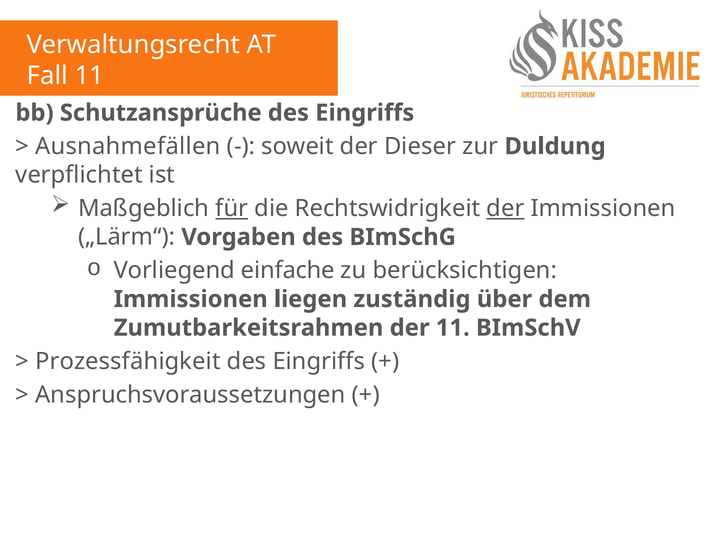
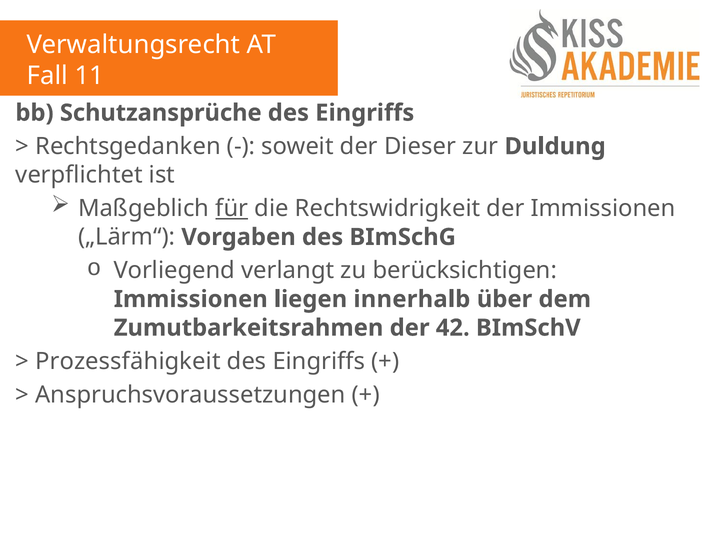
Ausnahmefällen: Ausnahmefällen -> Rechtsgedanken (128, 146)
der underline: present -> none (505, 209)
einfache: einfache -> verlangt (288, 271)
zuständig: zuständig -> innerhalb (412, 299)
der 11: 11 -> 42 (453, 328)
